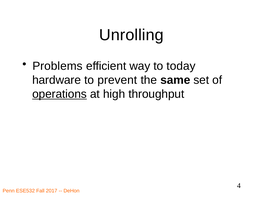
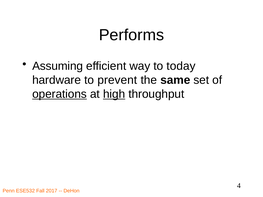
Unrolling: Unrolling -> Performs (131, 35)
Problems: Problems -> Assuming (58, 66)
high underline: none -> present (114, 94)
